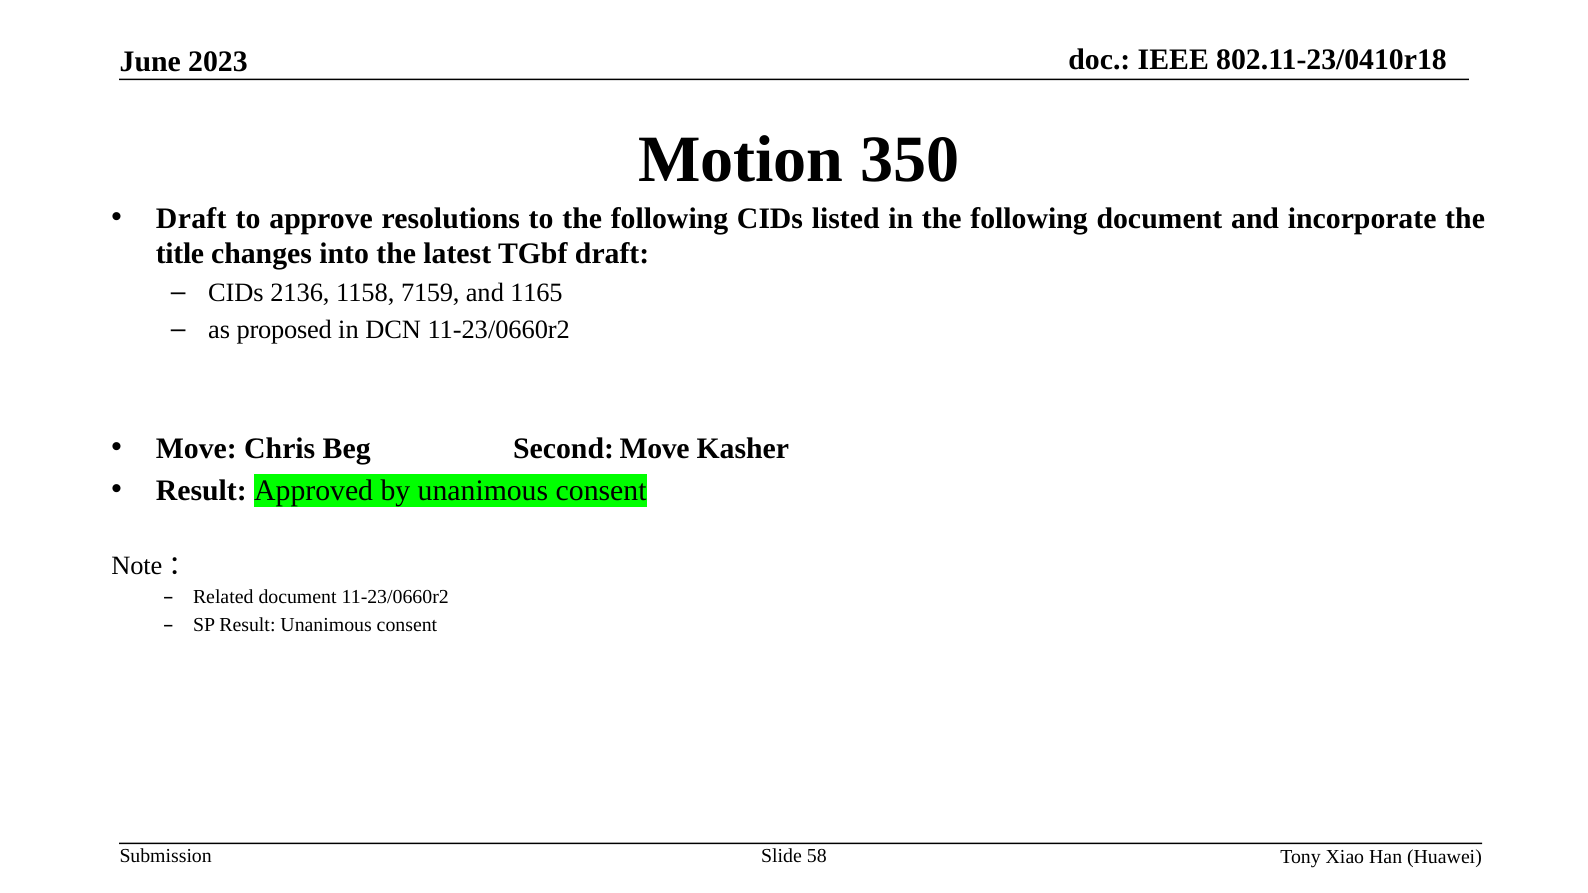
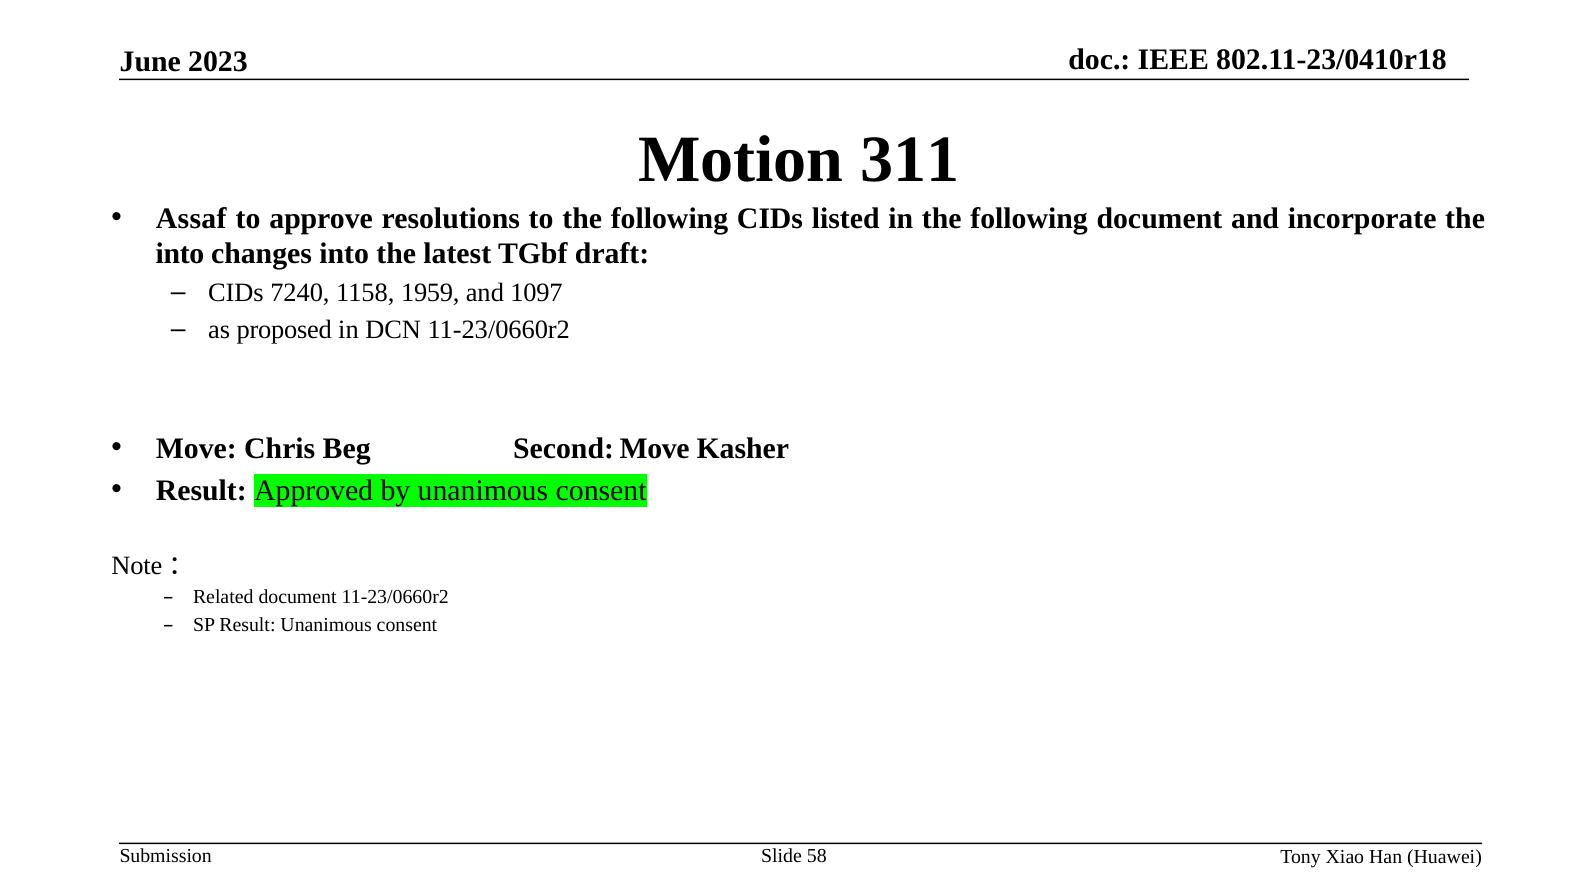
350: 350 -> 311 (910, 159)
Draft: Draft -> Assaf (191, 218)
title: title -> into (180, 254)
2136: 2136 -> 7240 (300, 293)
7159: 7159 -> 1959 (430, 293)
1165: 1165 -> 1097 (536, 293)
